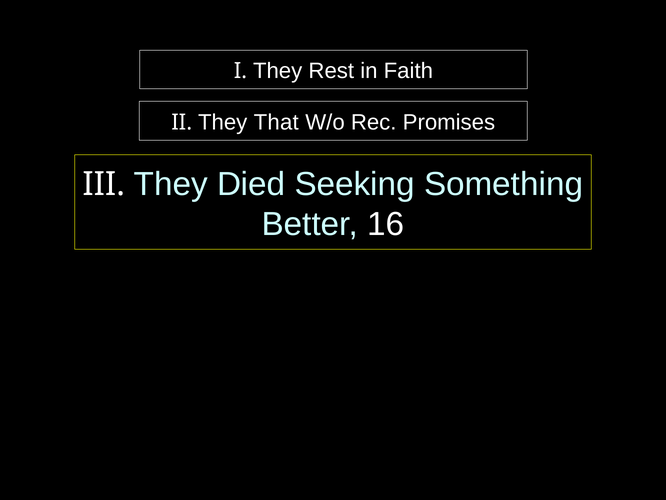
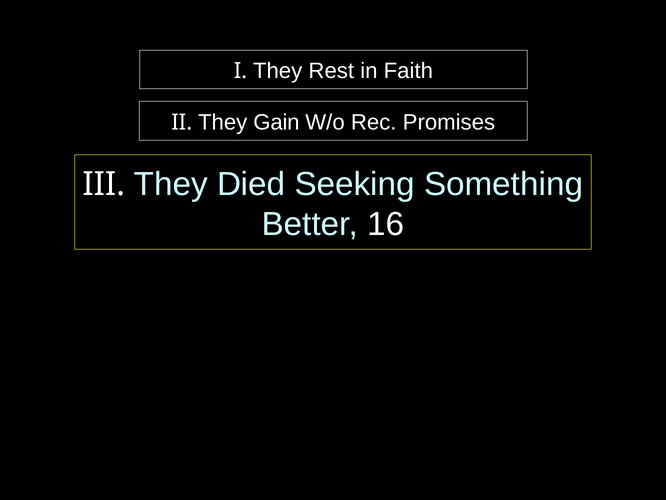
That: That -> Gain (276, 122)
